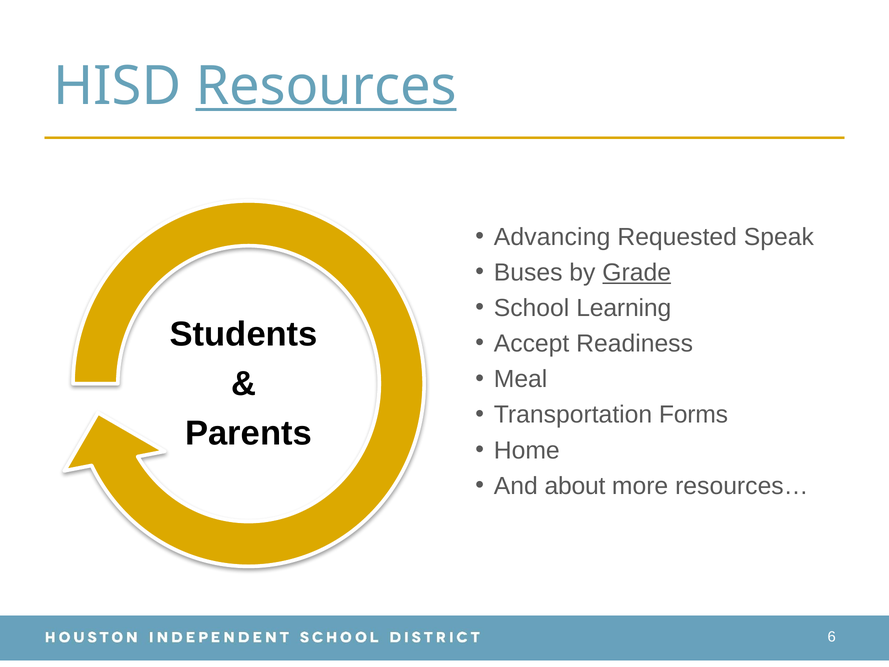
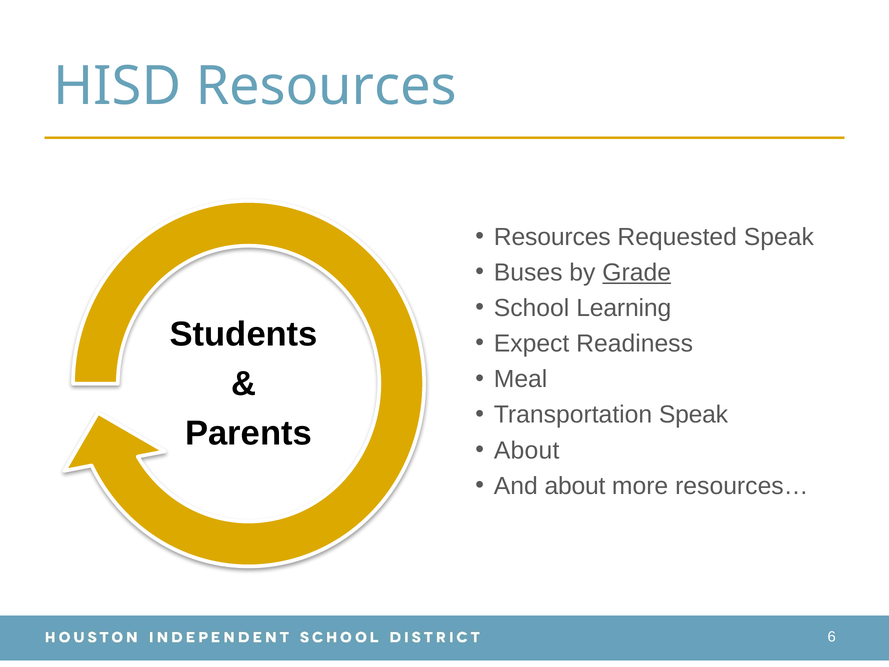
Resources underline: present -> none (326, 86)
Advancing: Advancing -> Resources (552, 237)
Accept: Accept -> Expect (532, 344)
Transportation Forms: Forms -> Speak (693, 415)
Home: Home -> About (527, 450)
